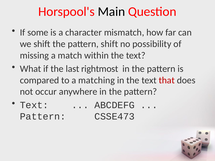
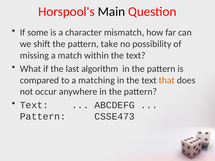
pattern shift: shift -> take (109, 44)
rightmost: rightmost -> algorithm (100, 69)
that colour: red -> orange (167, 80)
